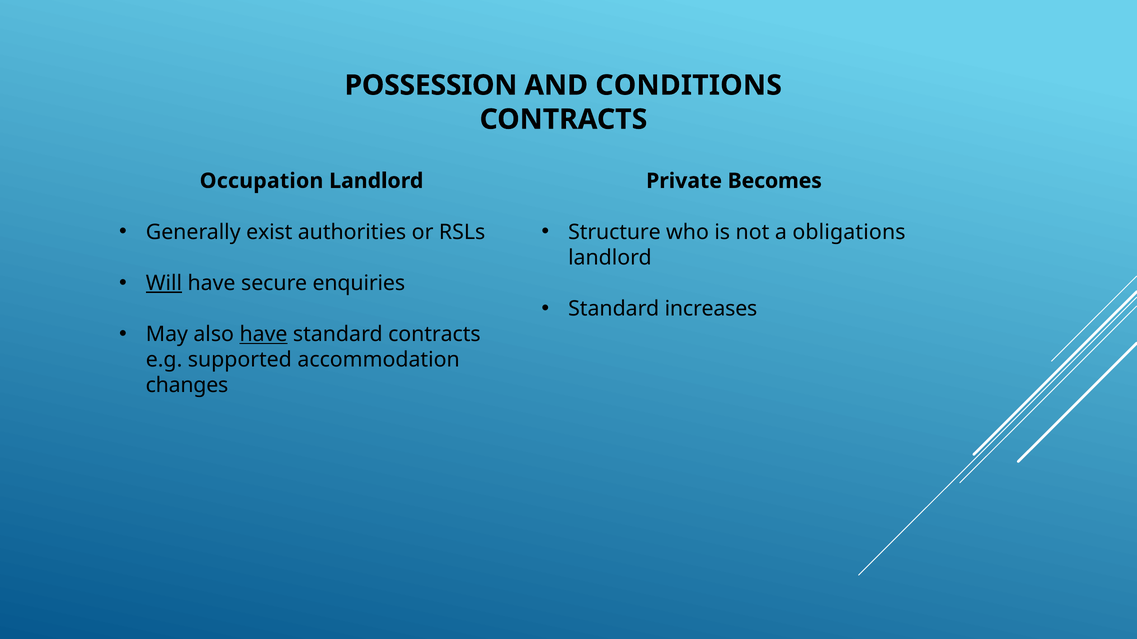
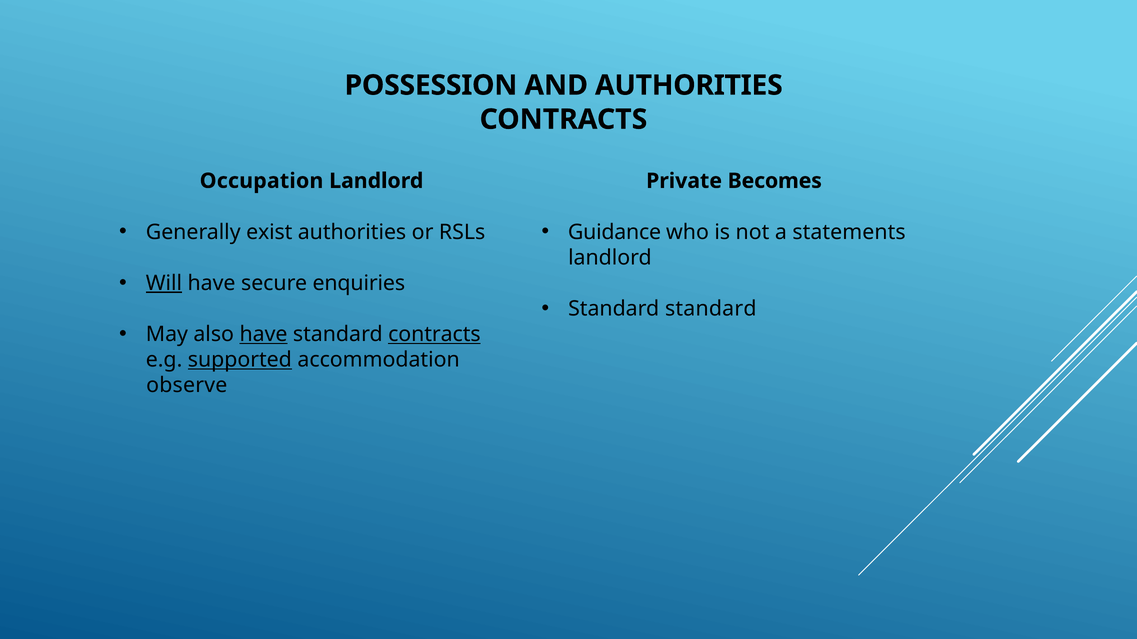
AND CONDITIONS: CONDITIONS -> AUTHORITIES (689, 85)
Structure: Structure -> Guidance (614, 232)
obligations: obligations -> statements (849, 232)
Standard increases: increases -> standard (711, 309)
contracts underline: none -> present (434, 335)
supported underline: none -> present (240, 360)
changes: changes -> observe (187, 386)
